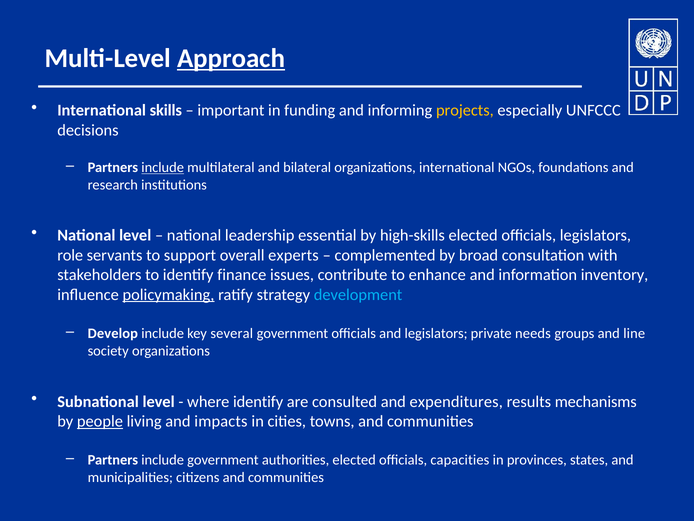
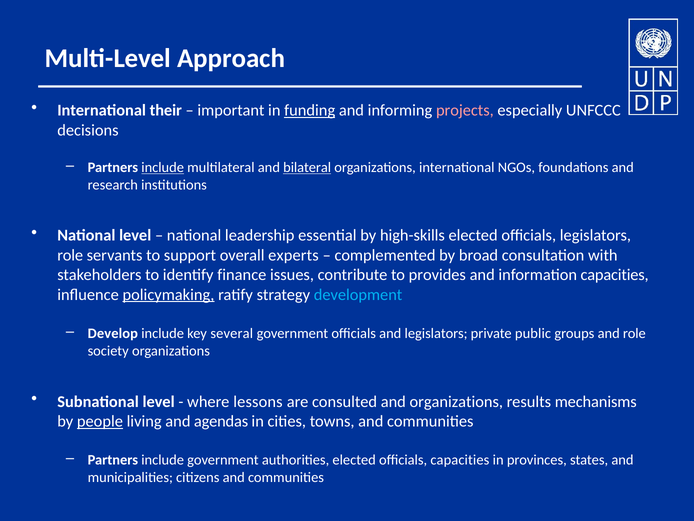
Approach underline: present -> none (231, 58)
skills: skills -> their (166, 110)
funding underline: none -> present (310, 110)
projects colour: yellow -> pink (465, 110)
bilateral underline: none -> present (307, 167)
enhance: enhance -> provides (437, 275)
information inventory: inventory -> capacities (615, 275)
needs: needs -> public (533, 333)
and line: line -> role (634, 333)
where identify: identify -> lessons (258, 401)
and expenditures: expenditures -> organizations (456, 401)
impacts: impacts -> agendas (221, 421)
